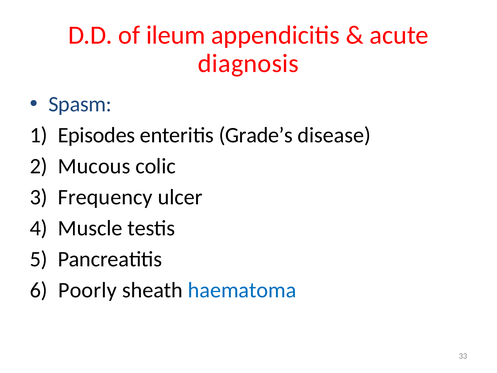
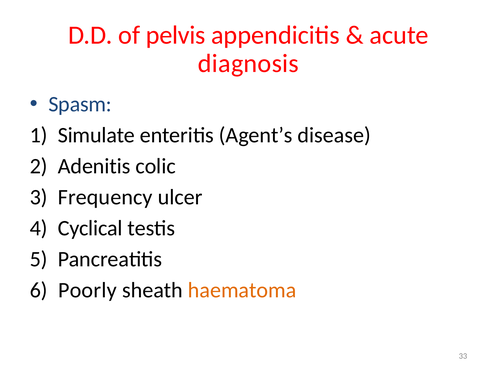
ileum: ileum -> pelvis (176, 35)
Episodes: Episodes -> Simulate (96, 135)
Grade’s: Grade’s -> Agent’s (256, 135)
Mucous: Mucous -> Adenitis (94, 166)
Muscle: Muscle -> Cyclical (90, 228)
haematoma colour: blue -> orange (242, 290)
